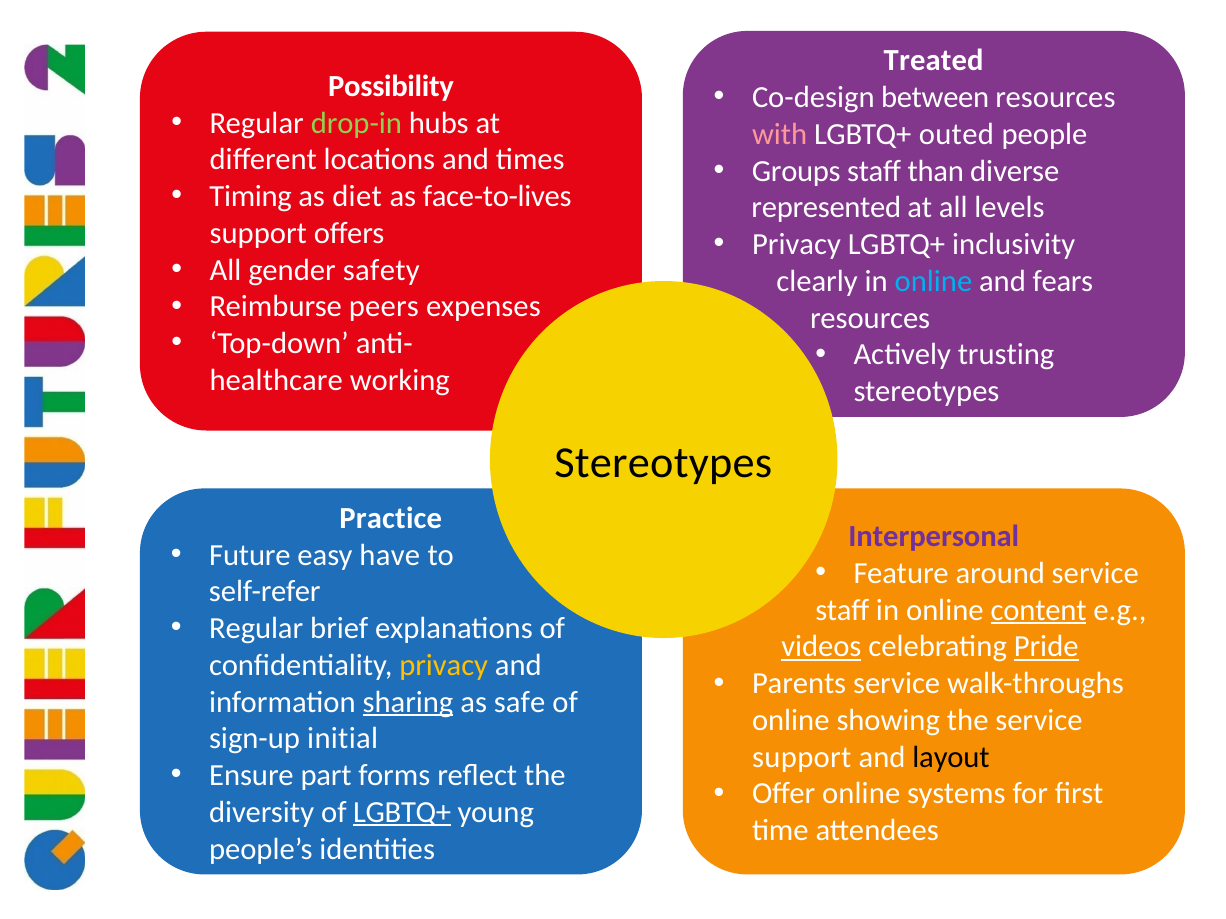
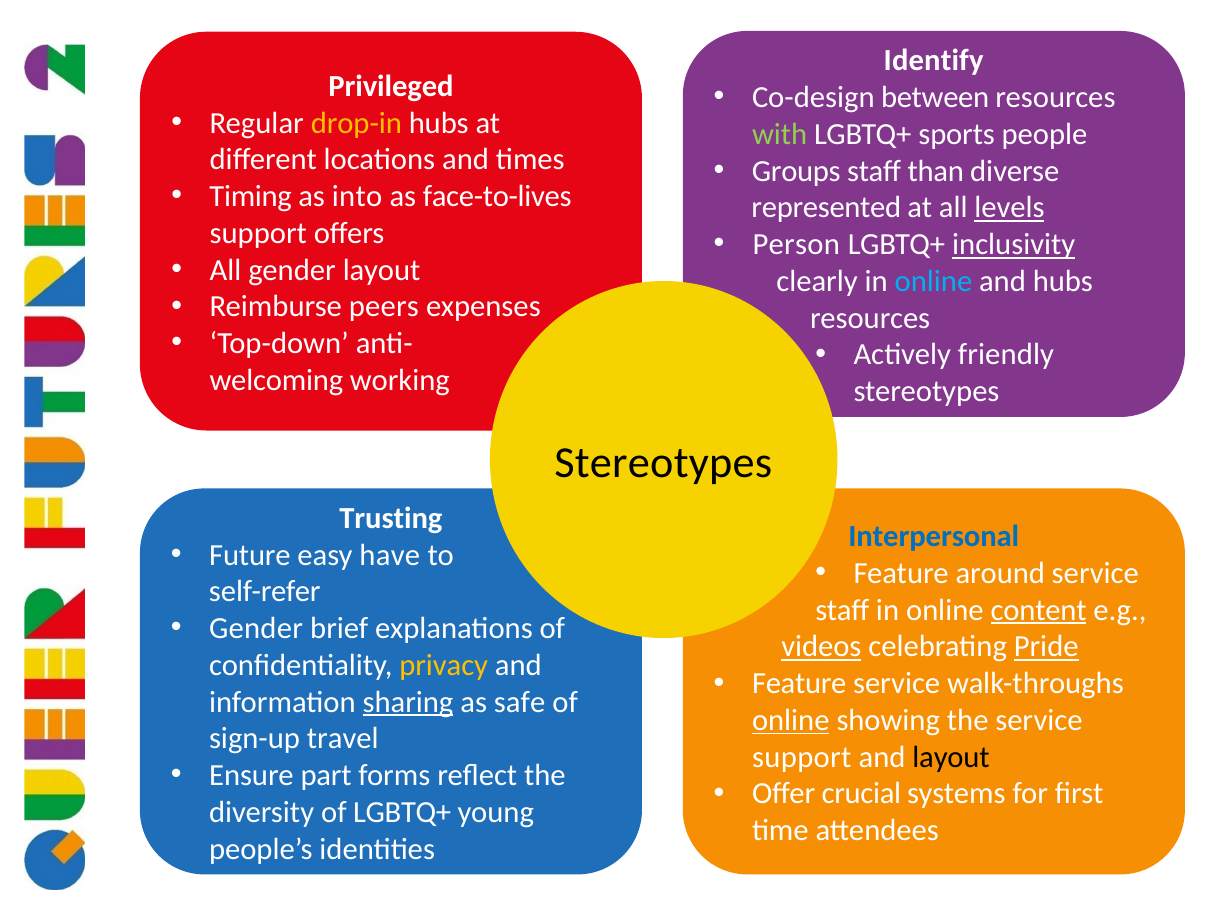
Treated: Treated -> Identify (934, 61)
Possibility: Possibility -> Privileged (391, 86)
drop-in colour: light green -> yellow (356, 123)
with colour: pink -> light green (780, 134)
outed: outed -> sports (957, 134)
diet: diet -> into (357, 197)
levels underline: none -> present (1009, 208)
Privacy: Privacy -> Person (796, 245)
inclusivity underline: none -> present (1014, 245)
gender safety: safety -> layout (382, 270)
and fears: fears -> hubs (1063, 281)
trusting: trusting -> friendly (1006, 355)
healthcare: healthcare -> welcoming (276, 380)
Practice: Practice -> Trusting (391, 518)
Interpersonal colour: purple -> blue (934, 537)
Regular: Regular -> Gender (256, 629)
Parents: Parents -> Feature (799, 684)
online underline: none -> present (791, 721)
initial: initial -> travel (343, 739)
Offer online: online -> crucial (861, 794)
LGBTQ+ underline: present -> none (402, 813)
